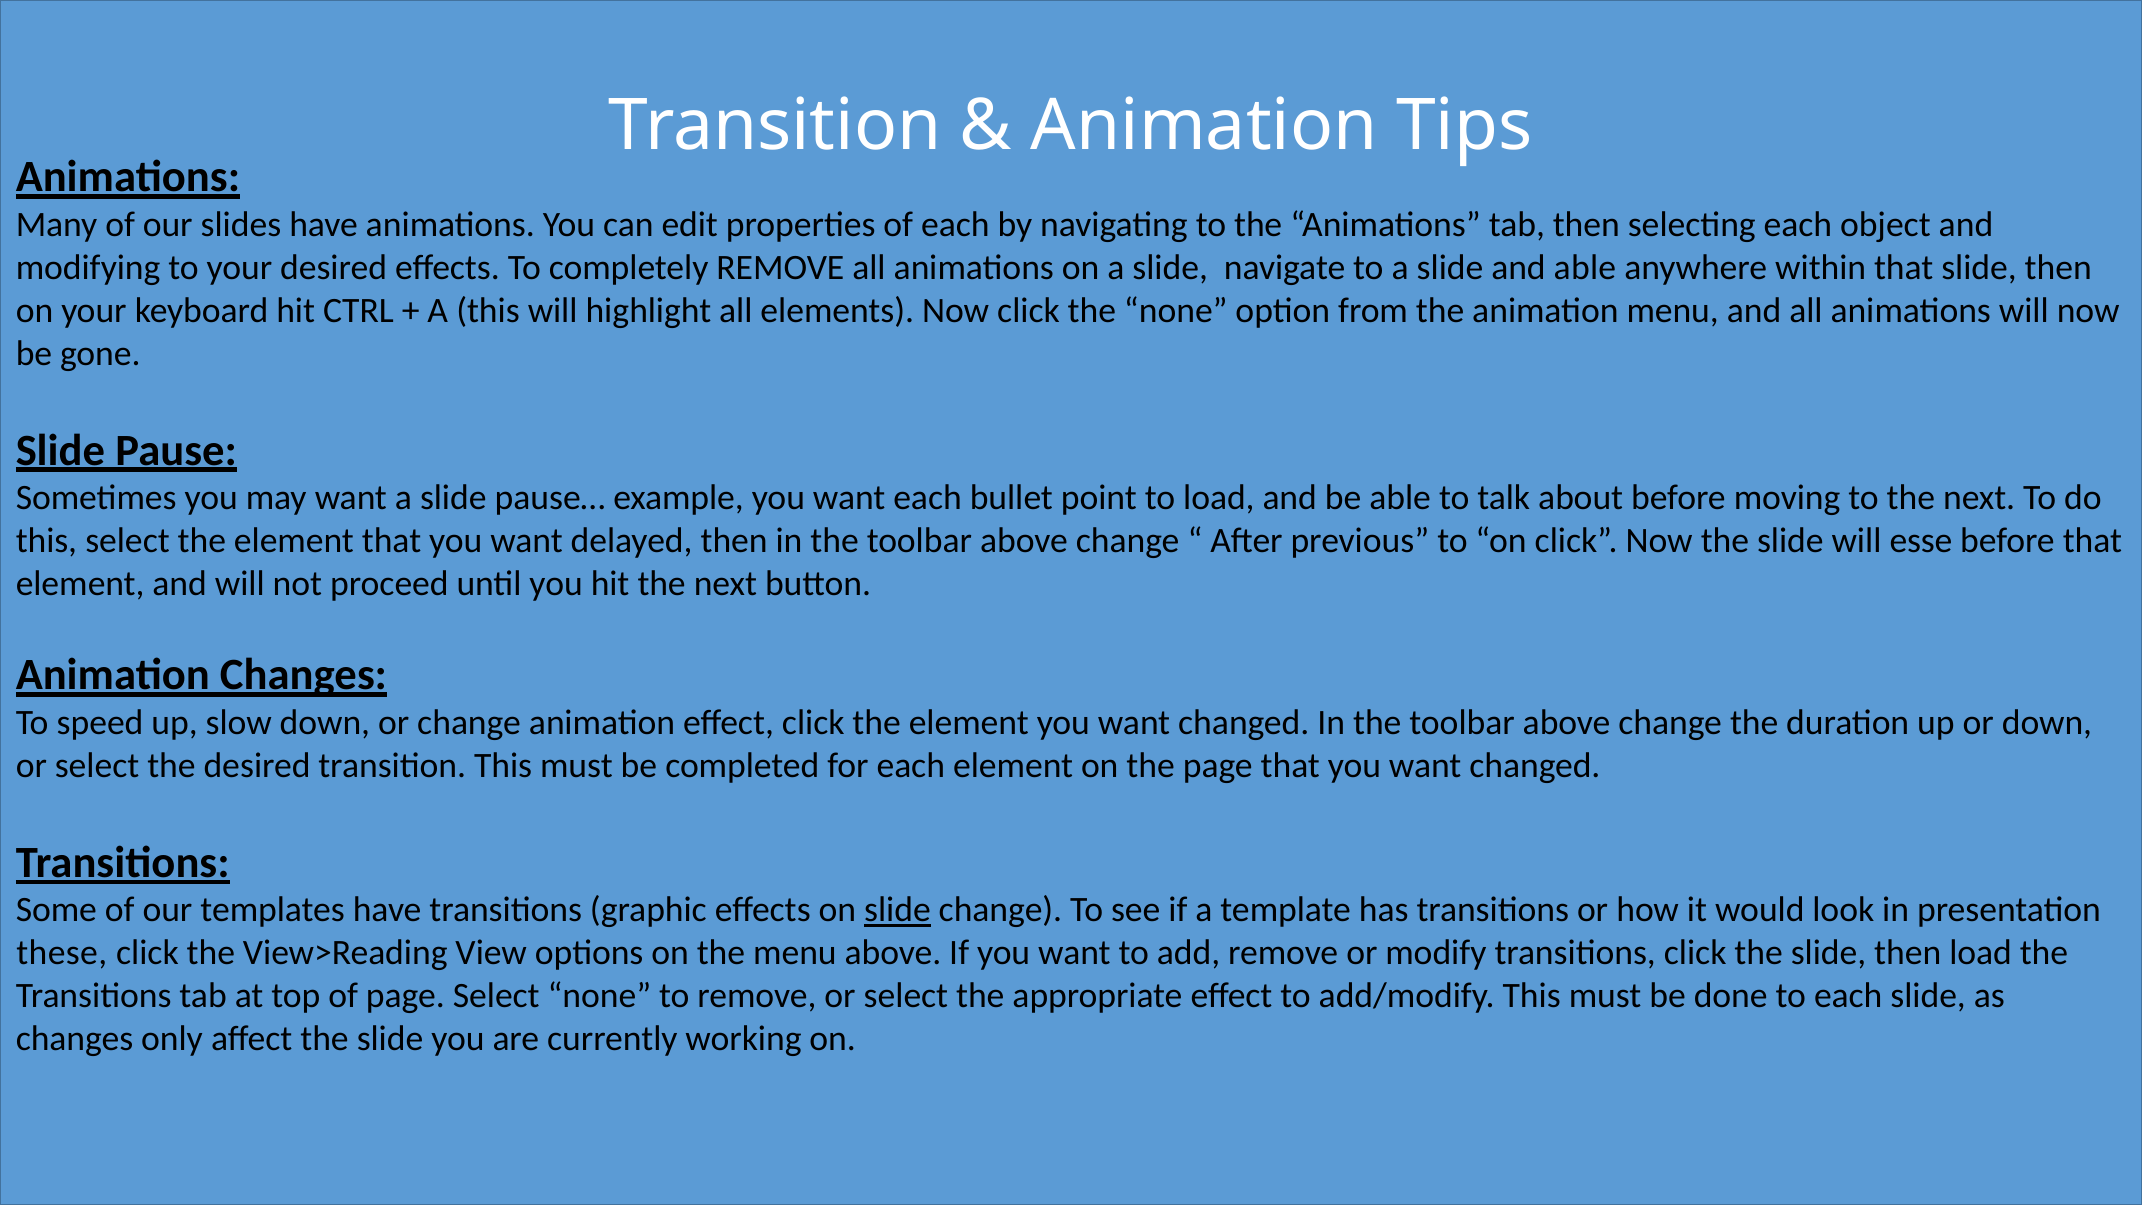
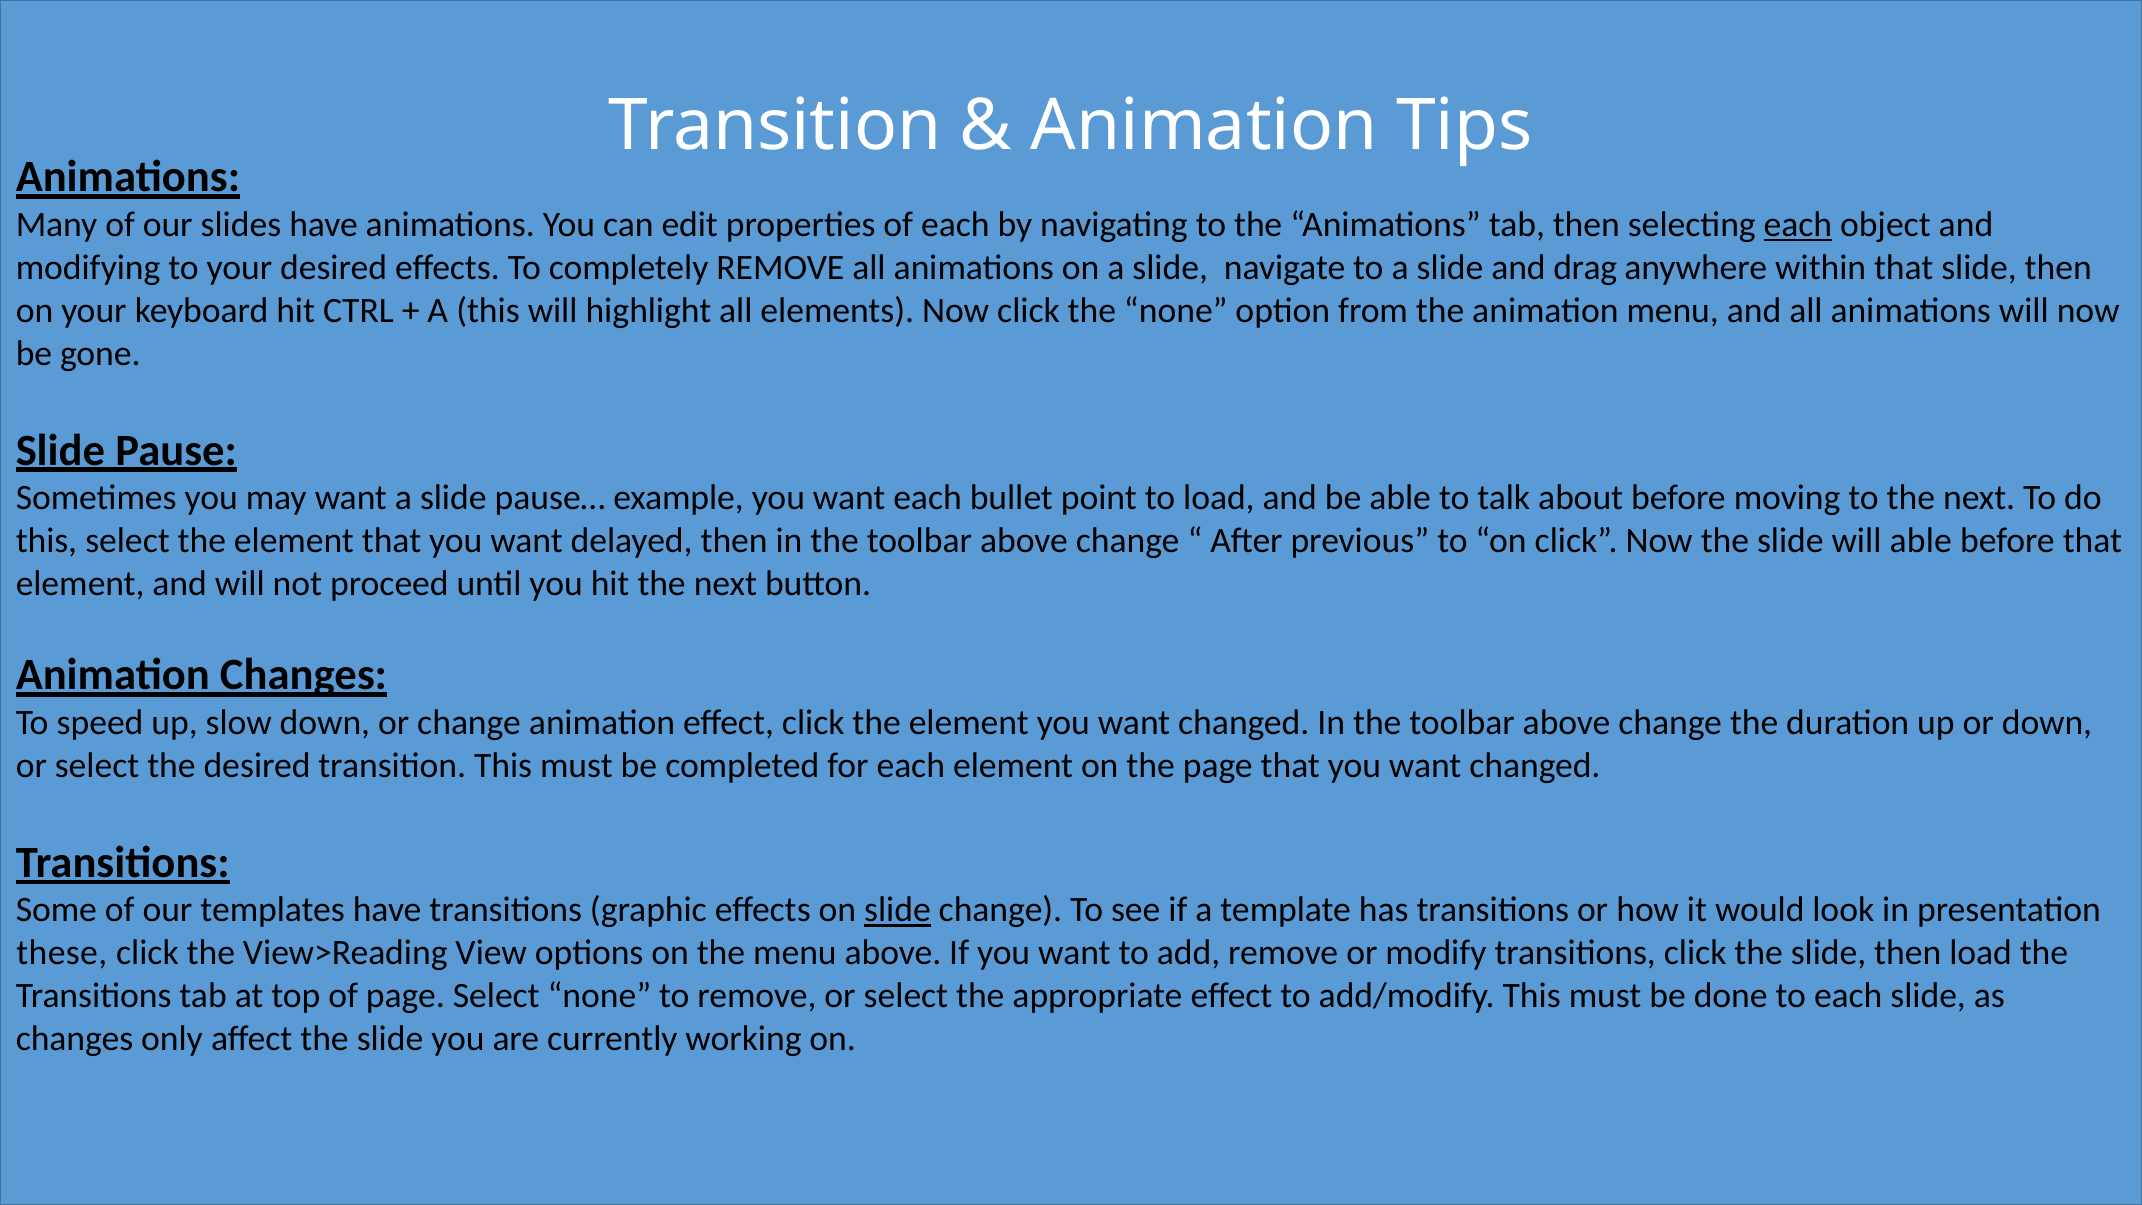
each underline: none -> present (1798, 225)
and able: able -> drag (1585, 268)
will esse: esse -> able (1921, 541)
